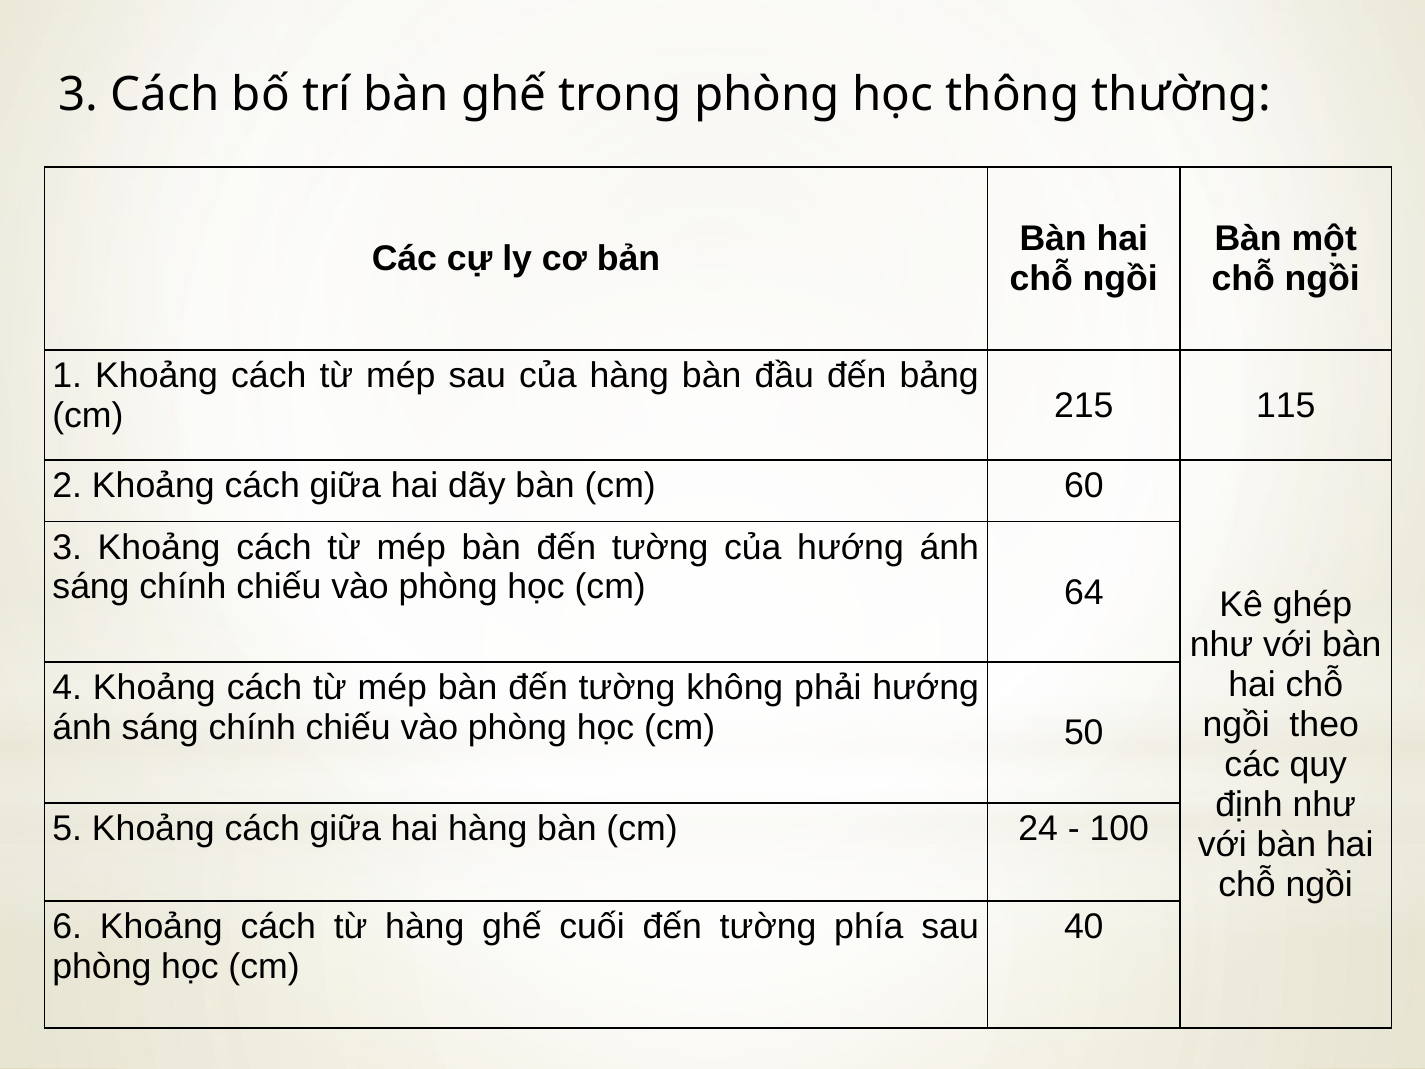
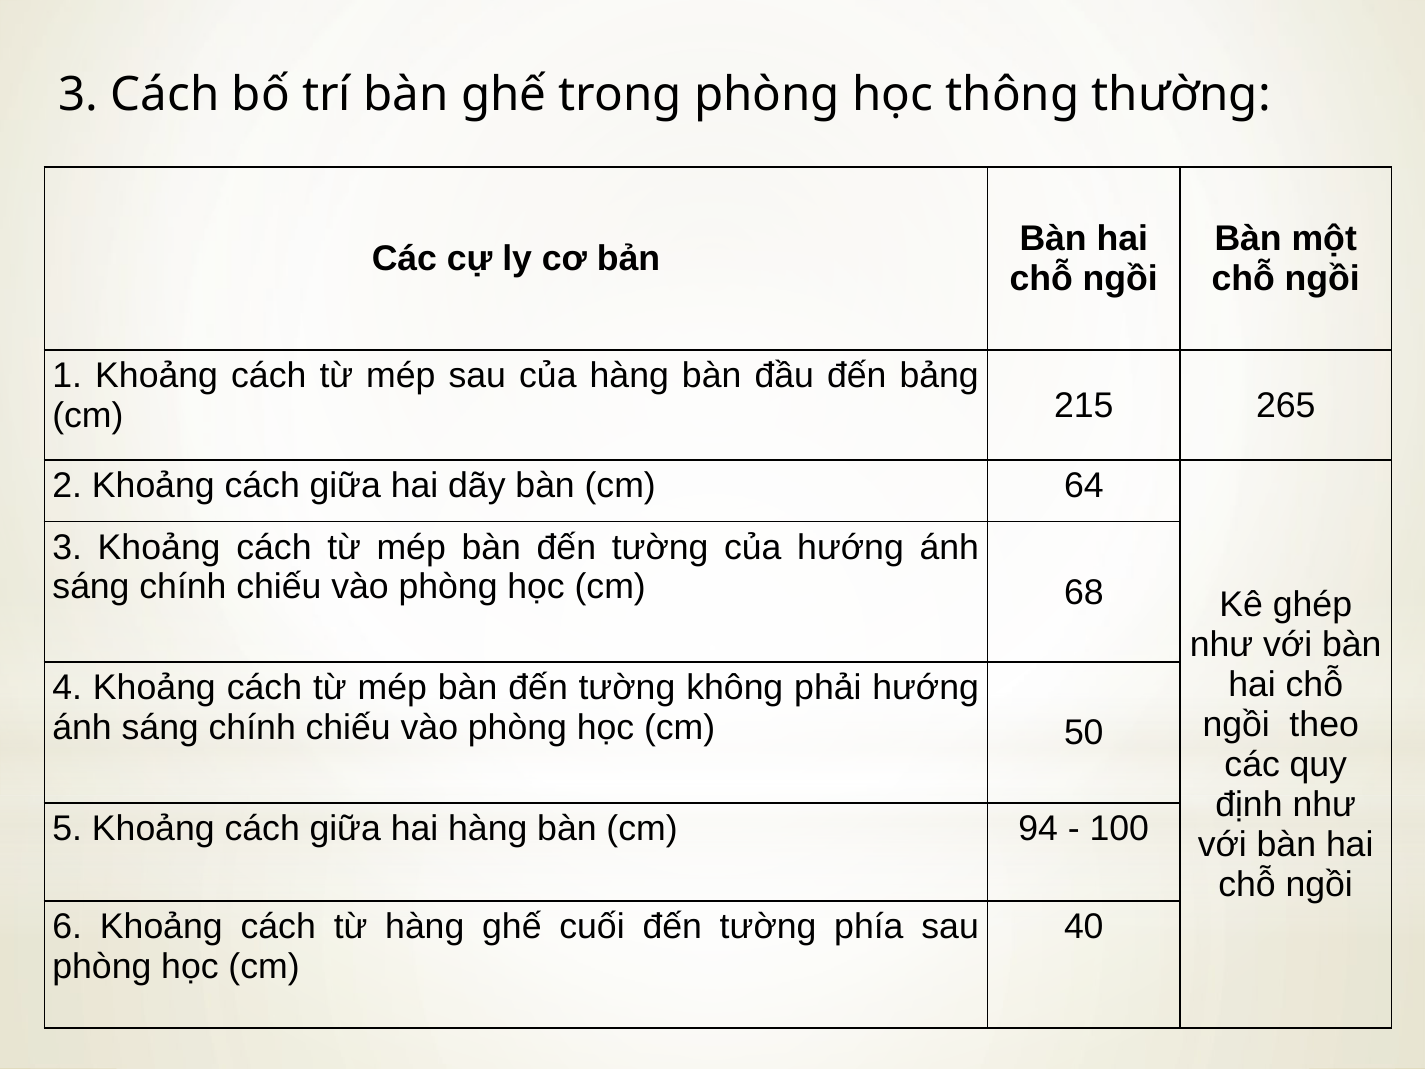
115: 115 -> 265 (1286, 406)
60: 60 -> 64 (1084, 486)
64: 64 -> 68 (1084, 592)
24: 24 -> 94 (1038, 828)
